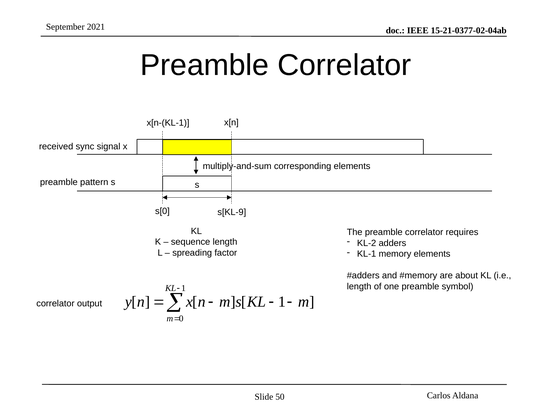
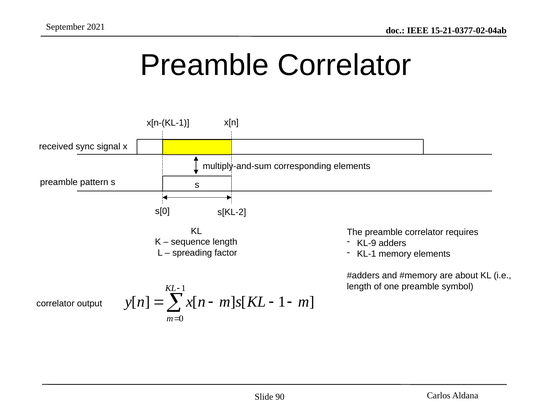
s[KL-9: s[KL-9 -> s[KL-2 (232, 212)
KL-2: KL-2 -> KL-9 (367, 243)
50: 50 -> 90 (280, 397)
